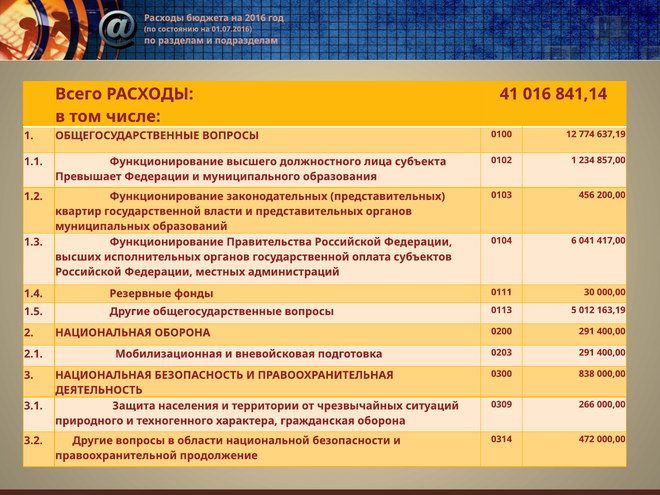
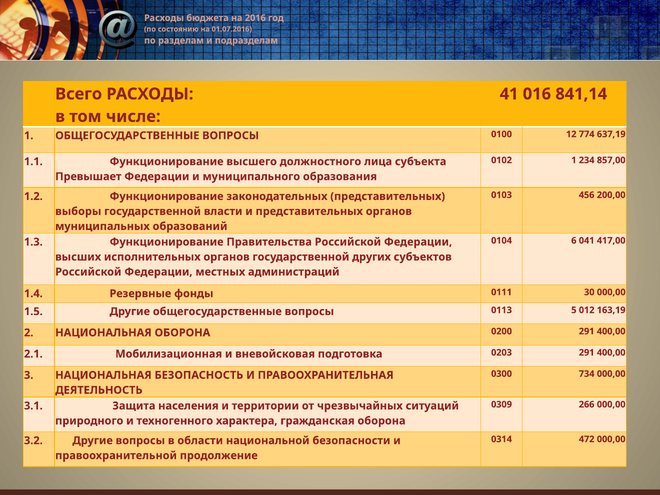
квартир: квартир -> выборы (78, 211)
оплата: оплата -> других (372, 257)
838: 838 -> 734 (587, 374)
